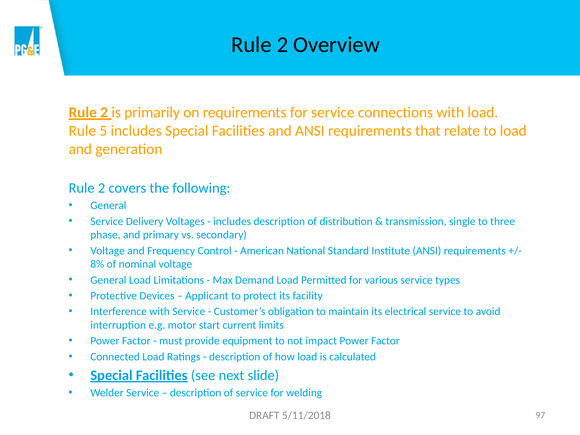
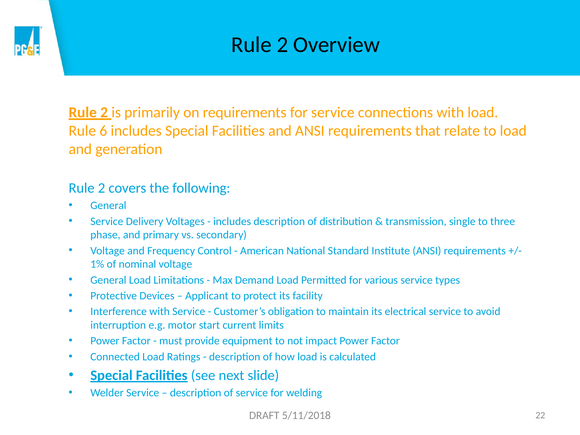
5: 5 -> 6 (103, 131)
8%: 8% -> 1% (97, 264)
97: 97 -> 22 (540, 415)
